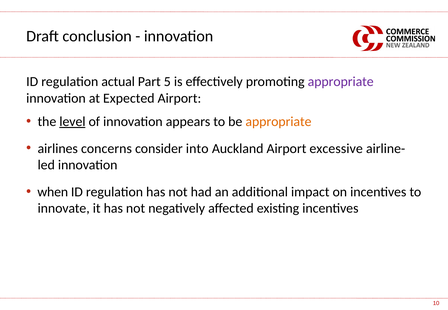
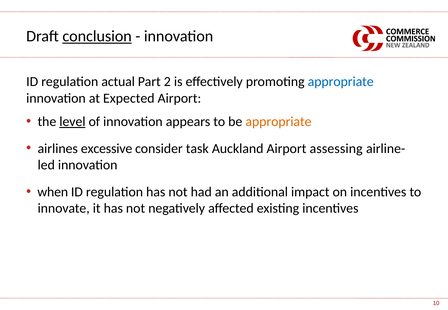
conclusion underline: none -> present (97, 36)
5: 5 -> 2 (167, 82)
appropriate colour: purple -> blue (341, 82)
concerns: concerns -> excessive (107, 149)
into: into -> task (197, 149)
excessive: excessive -> assessing (336, 149)
